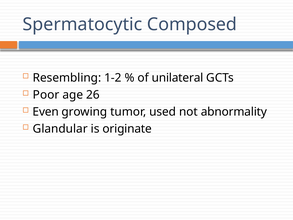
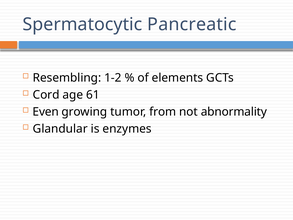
Composed: Composed -> Pancreatic (192, 24)
unilateral: unilateral -> elements (177, 78)
Poor: Poor -> Cord (46, 95)
26: 26 -> 61 (93, 95)
used: used -> from (163, 112)
originate: originate -> enzymes (127, 129)
